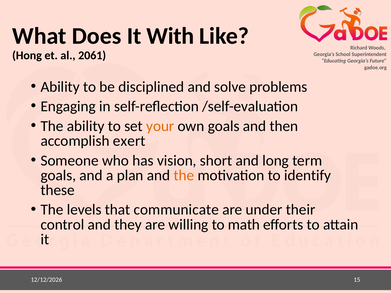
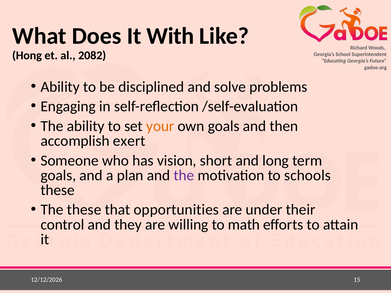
2061: 2061 -> 2082 (92, 55)
the colour: orange -> purple (184, 175)
identify: identify -> schools (308, 175)
The levels: levels -> these (84, 210)
communicate: communicate -> opportunities (176, 210)
